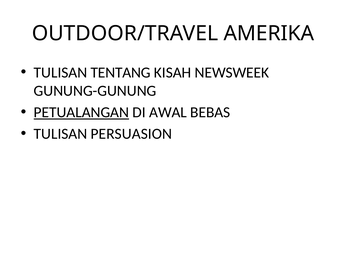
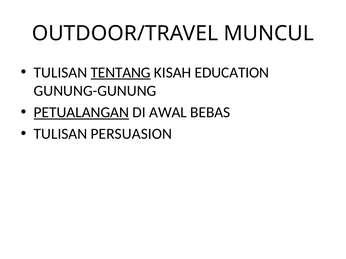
AMERIKA: AMERIKA -> MUNCUL (269, 33)
TENTANG underline: none -> present (121, 73)
NEWSWEEK: NEWSWEEK -> EDUCATION (232, 73)
